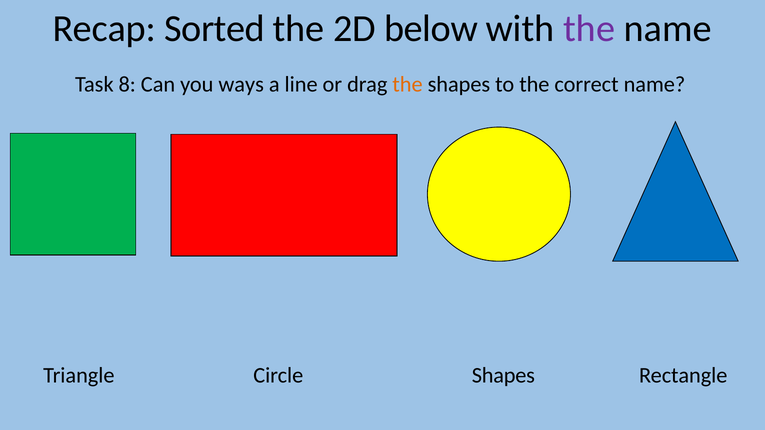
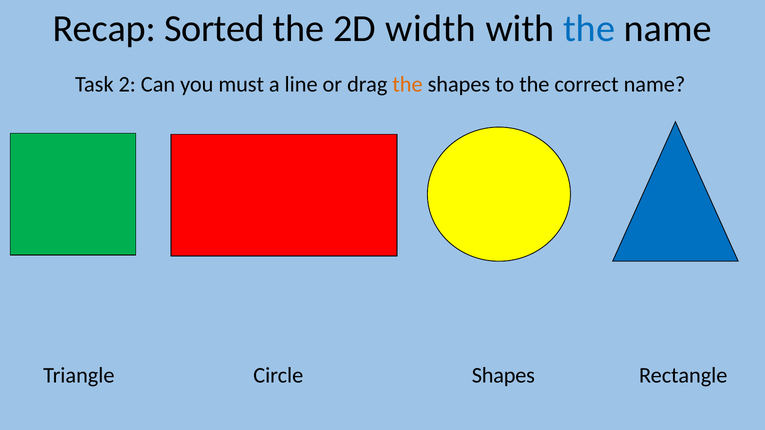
below: below -> width (431, 28)
the colour: purple -> blue (589, 28)
8: 8 -> 2 (127, 84)
ways: ways -> must (241, 84)
